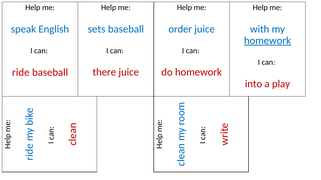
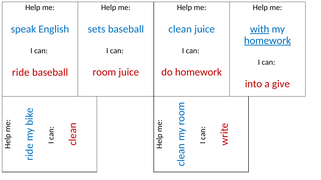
order: order -> clean (180, 29)
with underline: none -> present (260, 29)
there: there -> room (104, 72)
play: play -> give (281, 84)
